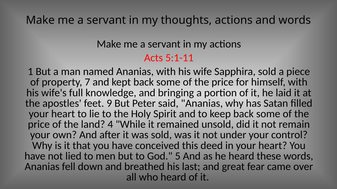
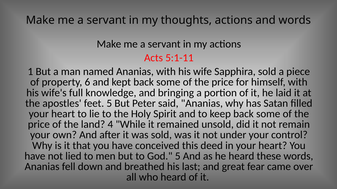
7: 7 -> 6 (87, 82)
feet 9: 9 -> 5 (109, 104)
